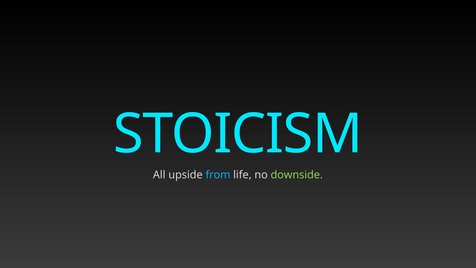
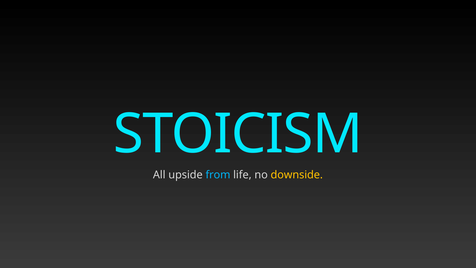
downside colour: light green -> yellow (297, 175)
